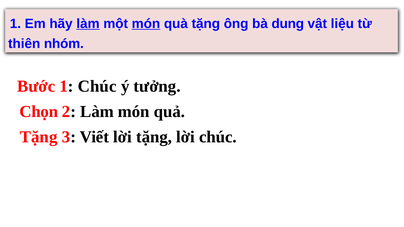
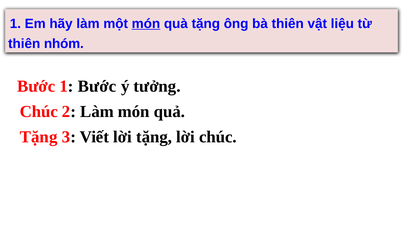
làm underline: present -> none (88, 24)
bà dung: dung -> thiên (288, 24)
1 Chúc: Chúc -> Bước (97, 87)
Chọn: Chọn -> Chúc (39, 112)
